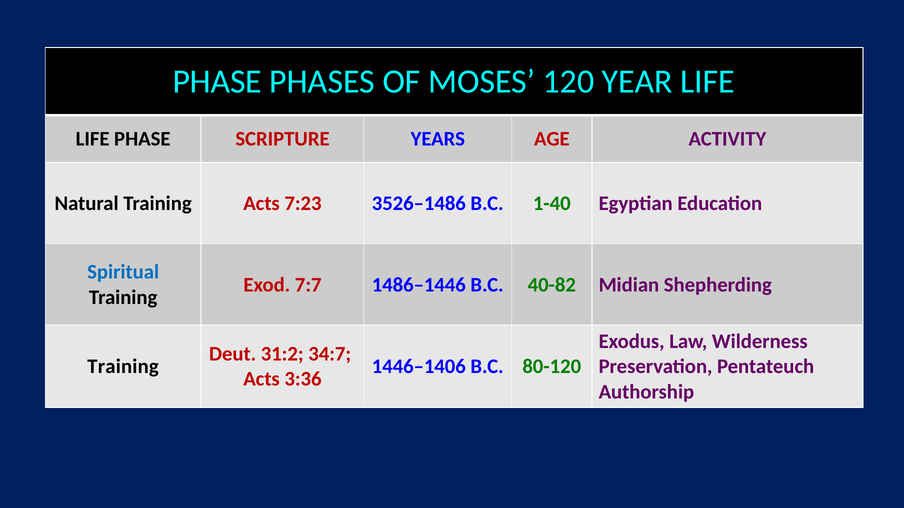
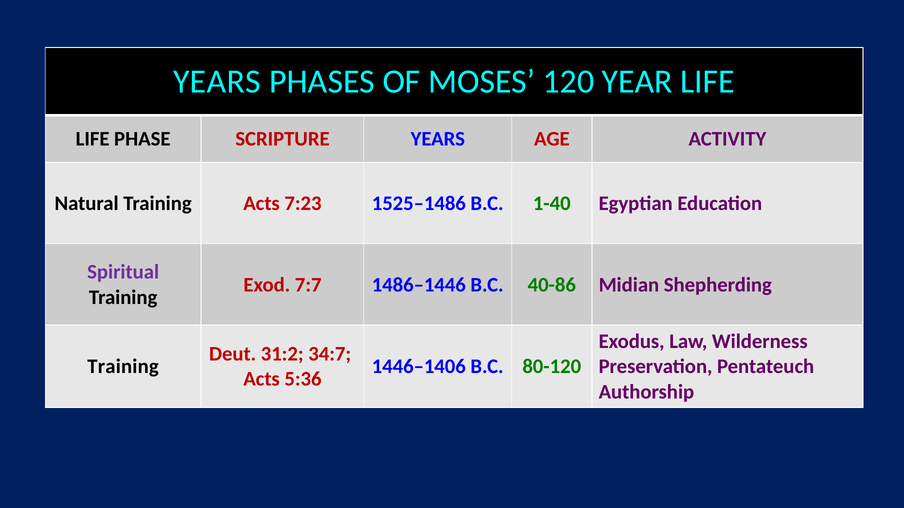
PHASE: PHASE -> YEARS (217, 82)
3526–1486: 3526–1486 -> 1525–1486 (419, 204)
Spiritual colour: blue -> purple (123, 272)
40-82: 40-82 -> 40-86 (552, 285)
3:36: 3:36 -> 5:36 (303, 379)
